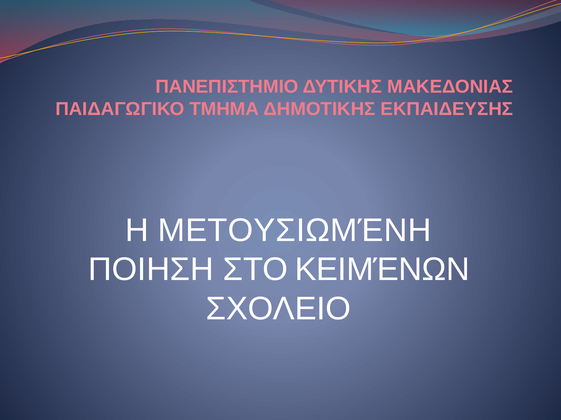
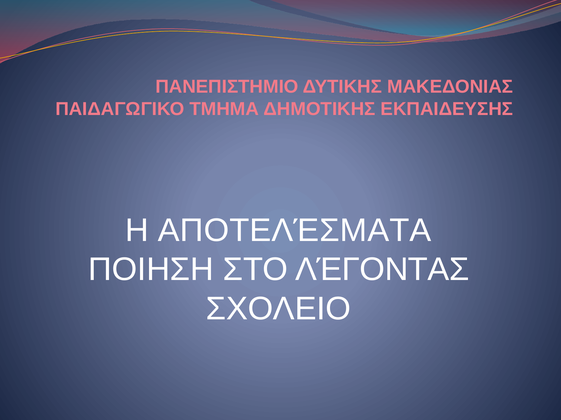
ΜΕΤΟΥΣΙΩΜΈΝΗ: ΜΕΤΟΥΣΙΩΜΈΝΗ -> ΑΠΟΤΕΛΈΣΜΑΤΑ (295, 231)
ΚΕΙΜΈΝΩΝ: ΚΕΙΜΈΝΩΝ -> ΛΈΓΟΝΤΑΣ (382, 270)
